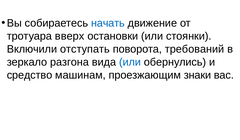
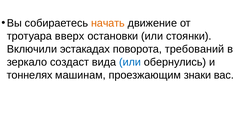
начать colour: blue -> orange (108, 23)
отступать: отступать -> эстакадах (85, 49)
разгона: разгона -> создаст (70, 62)
средство: средство -> тоннелях (30, 75)
